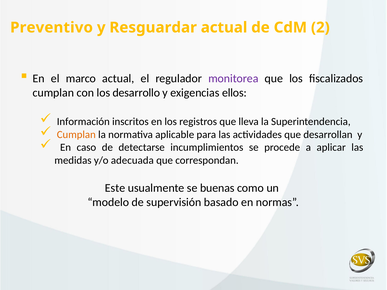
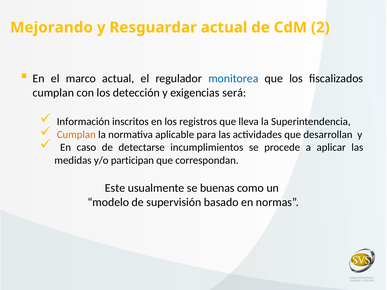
Preventivo: Preventivo -> Mejorando (52, 28)
monitorea colour: purple -> blue (233, 79)
desarrollo: desarrollo -> detección (136, 93)
ellos: ellos -> será (234, 93)
adecuada: adecuada -> participan (132, 160)
